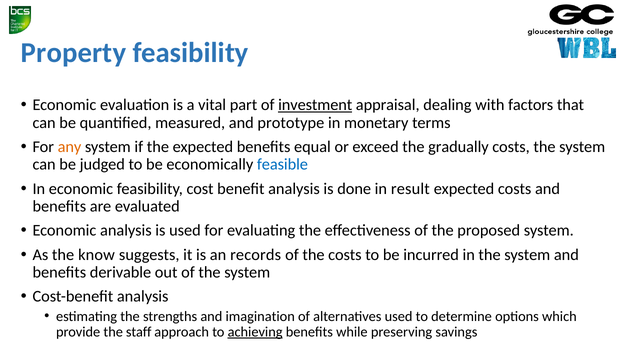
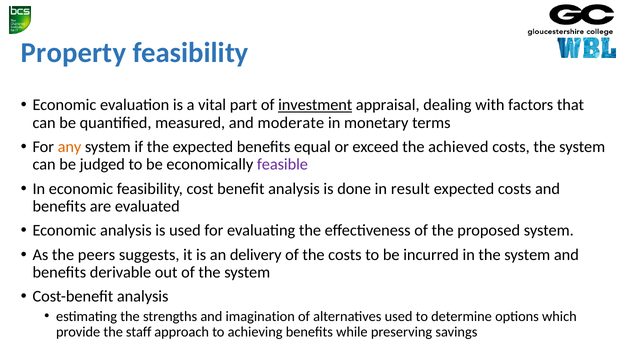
prototype: prototype -> moderate (291, 123)
gradually: gradually -> achieved (458, 147)
feasible colour: blue -> purple (282, 164)
know: know -> peers (97, 254)
records: records -> delivery (256, 254)
achieving underline: present -> none (255, 332)
